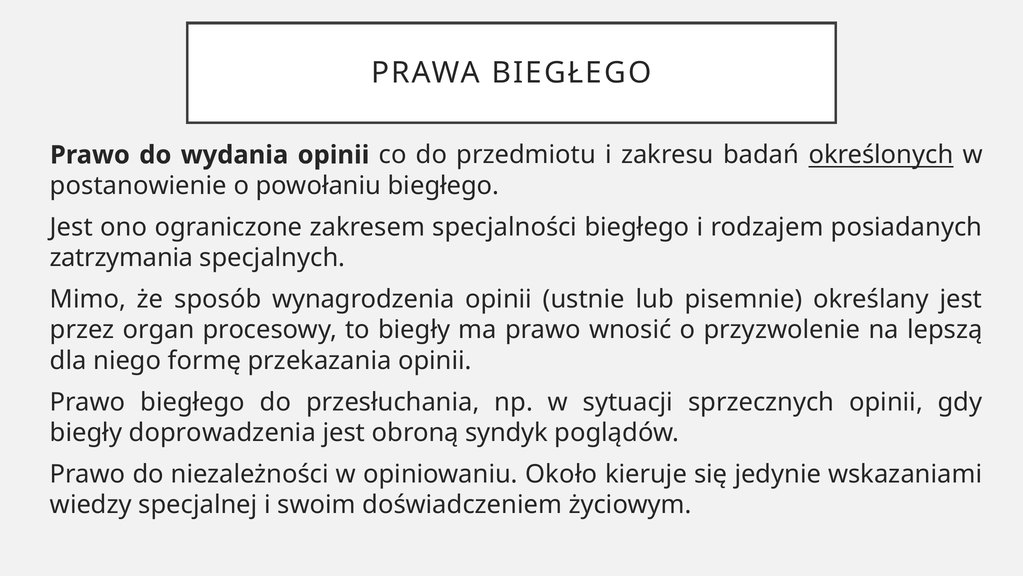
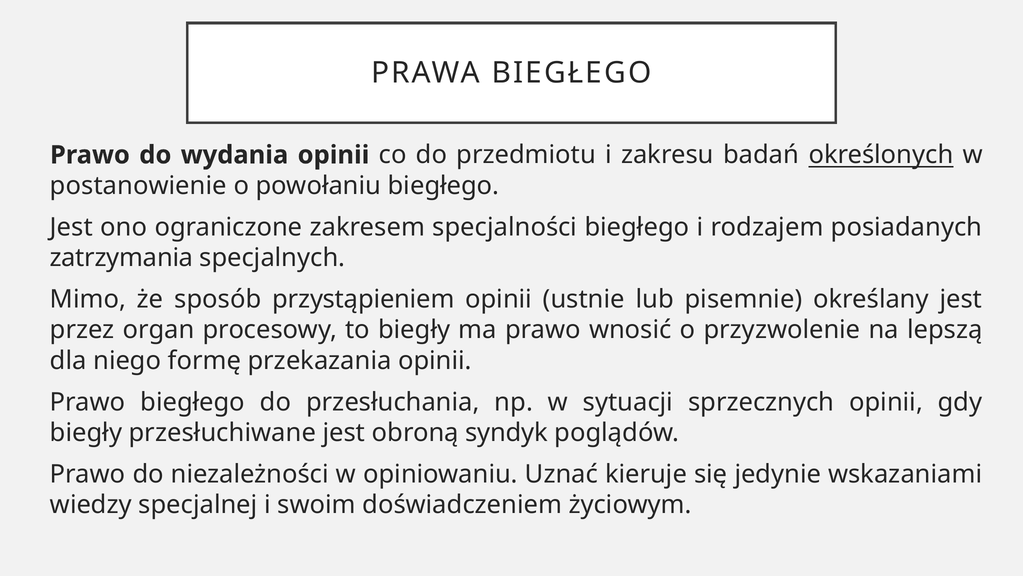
wynagrodzenia: wynagrodzenia -> przystąpieniem (363, 299)
doprowadzenia: doprowadzenia -> przesłuchiwane (222, 432)
Około: Około -> Uznać (561, 474)
